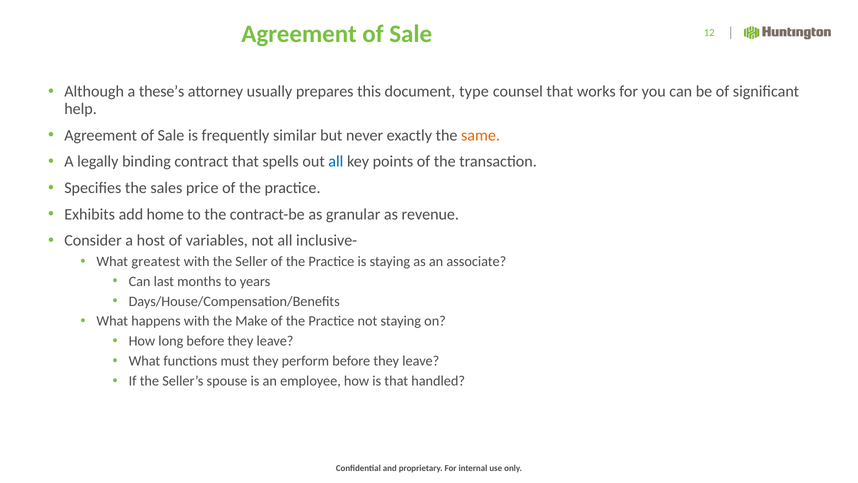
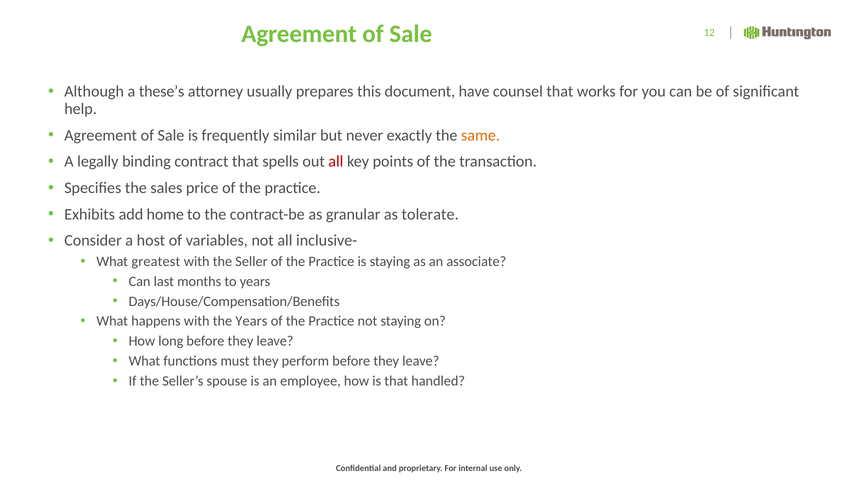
type: type -> have (474, 91)
all colour: blue -> red (336, 161)
revenue: revenue -> tolerate (430, 214)
the Make: Make -> Years (251, 321)
